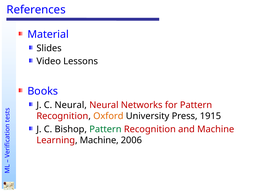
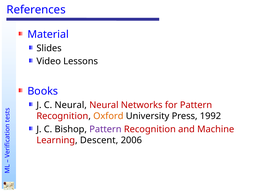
1915: 1915 -> 1992 (210, 116)
Pattern colour: green -> purple (105, 129)
Learning Machine: Machine -> Descent (99, 140)
